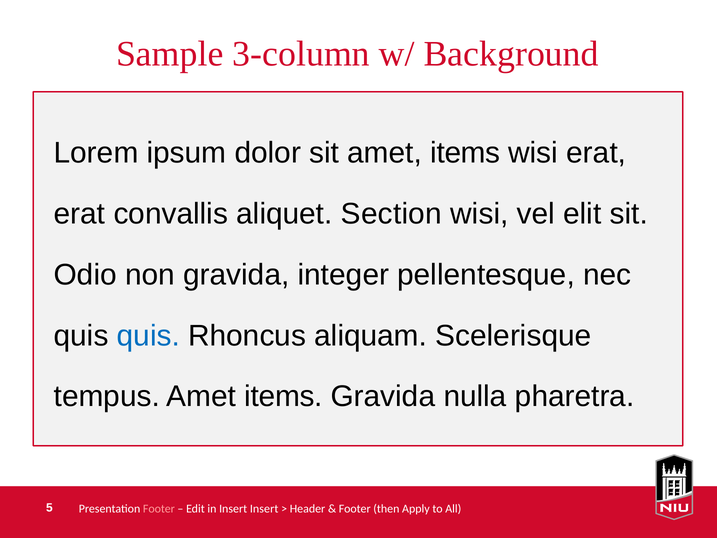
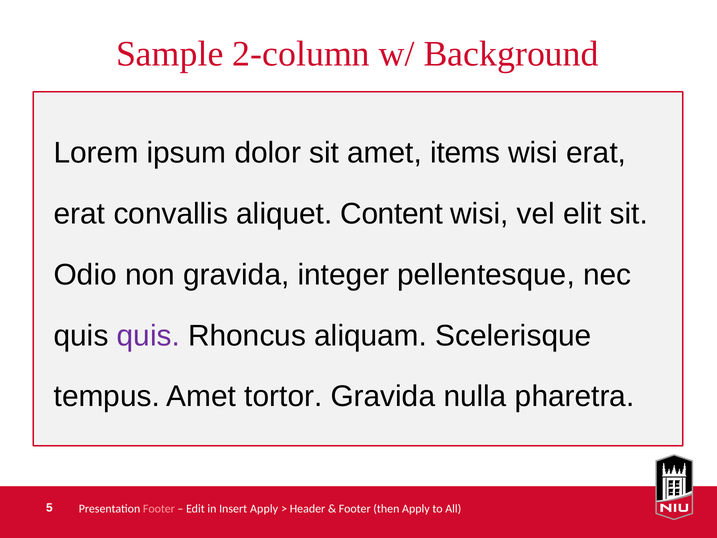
3-column: 3-column -> 2-column (301, 54)
Section: Section -> Content (392, 214)
quis colour: blue -> purple (148, 335)
tempus Amet items: items -> tortor (283, 396)
Insert Insert: Insert -> Apply (264, 509)
